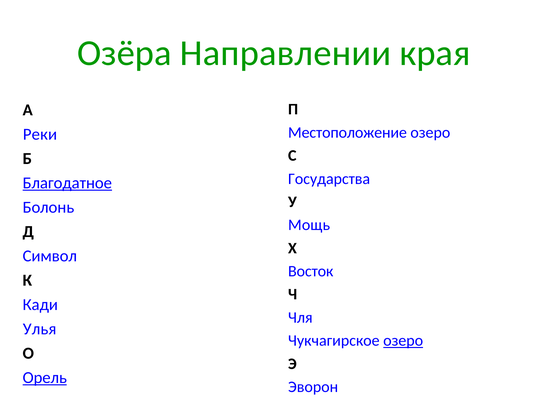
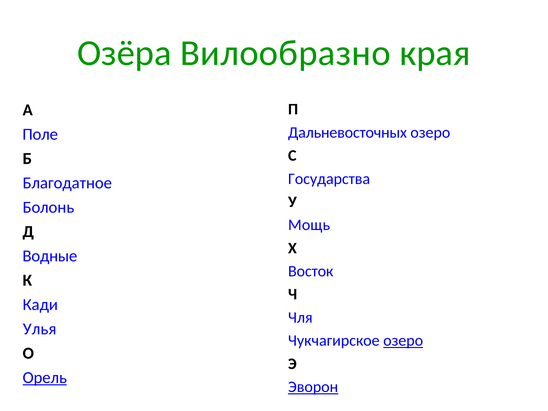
Направлении: Направлении -> Вилообразно (285, 53)
Местоположение: Местоположение -> Дальневосточных (347, 132)
Реки: Реки -> Поле (40, 134)
Благодатное underline: present -> none (67, 183)
Символ: Символ -> Водные (50, 256)
Эворон underline: none -> present (313, 387)
